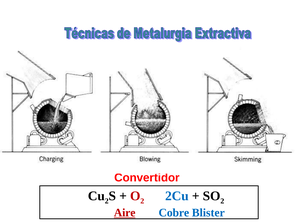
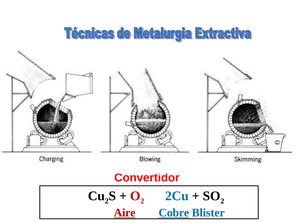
Cobre underline: none -> present (174, 213)
